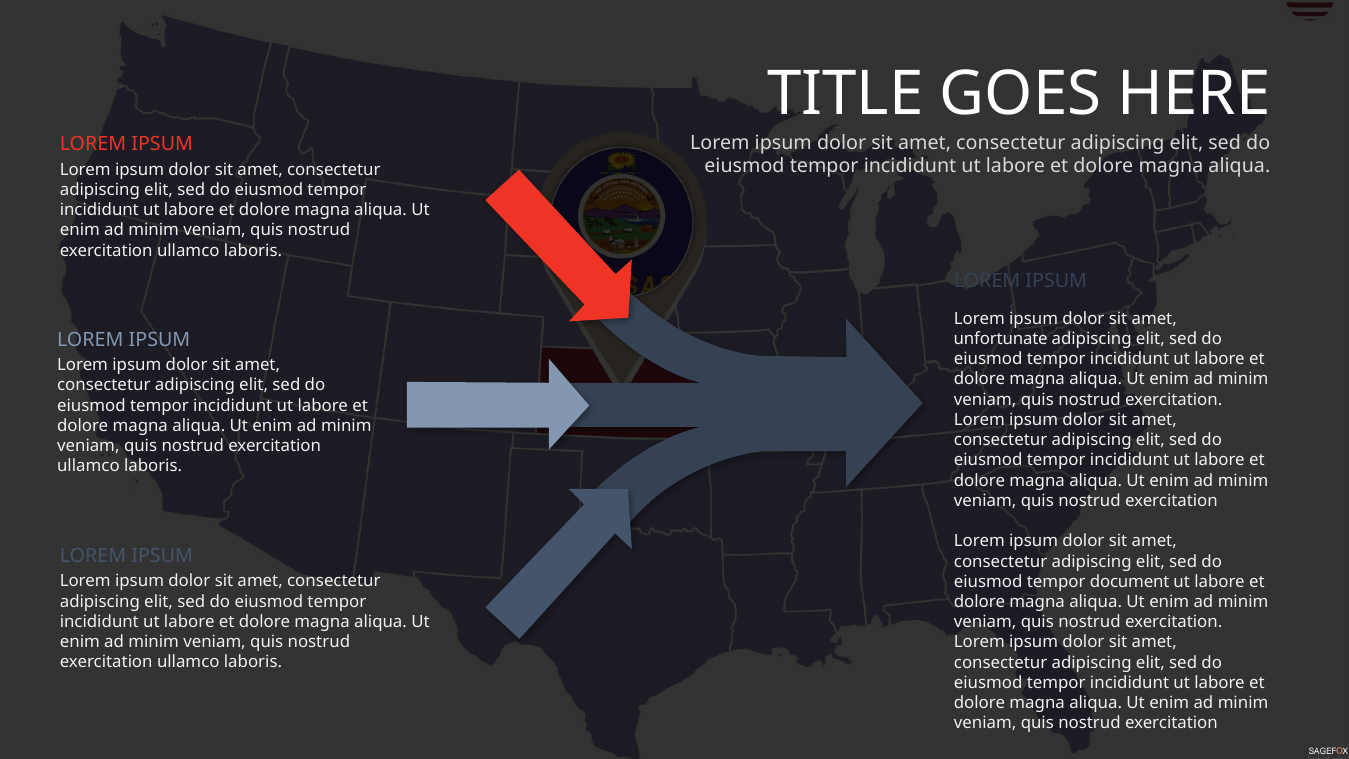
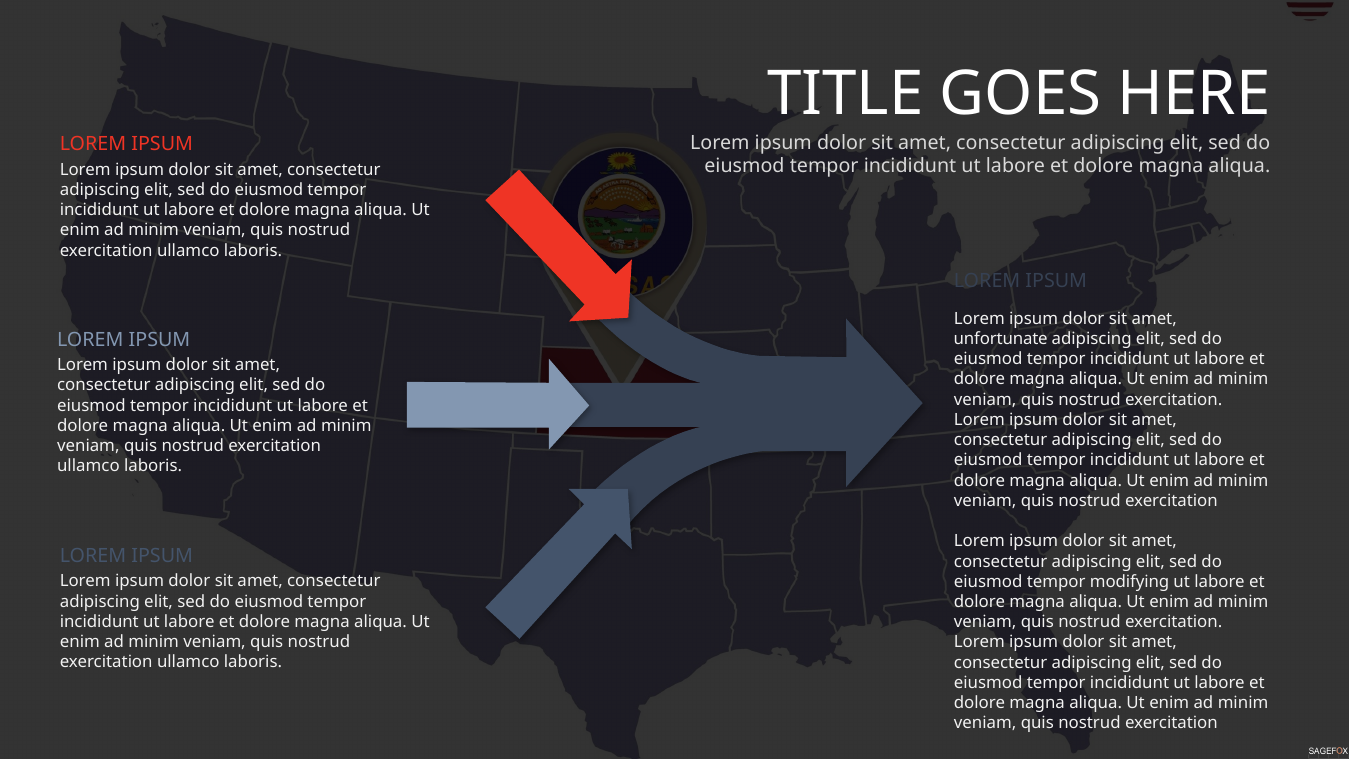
document: document -> modifying (1130, 582)
